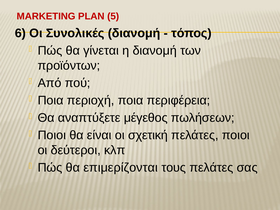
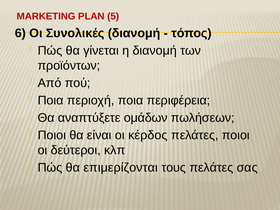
μέγεθος: μέγεθος -> ομάδων (146, 118)
σχετική: σχετική -> κέρδος (148, 135)
